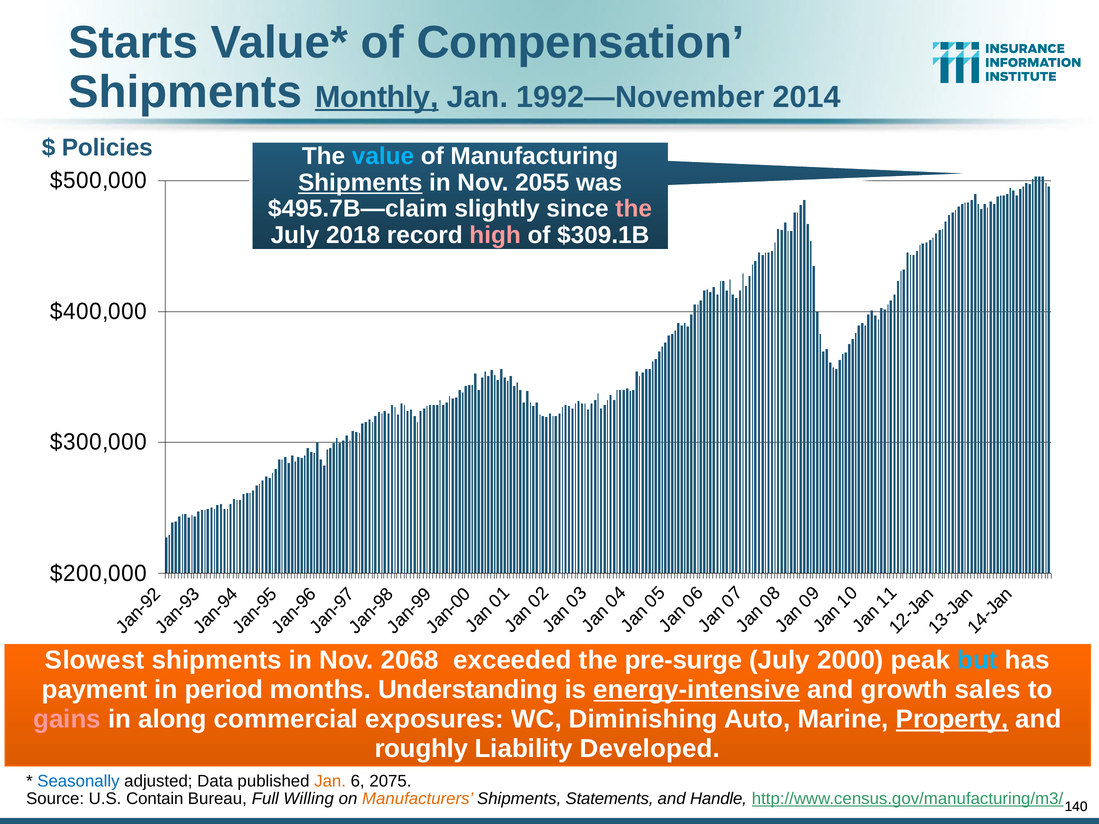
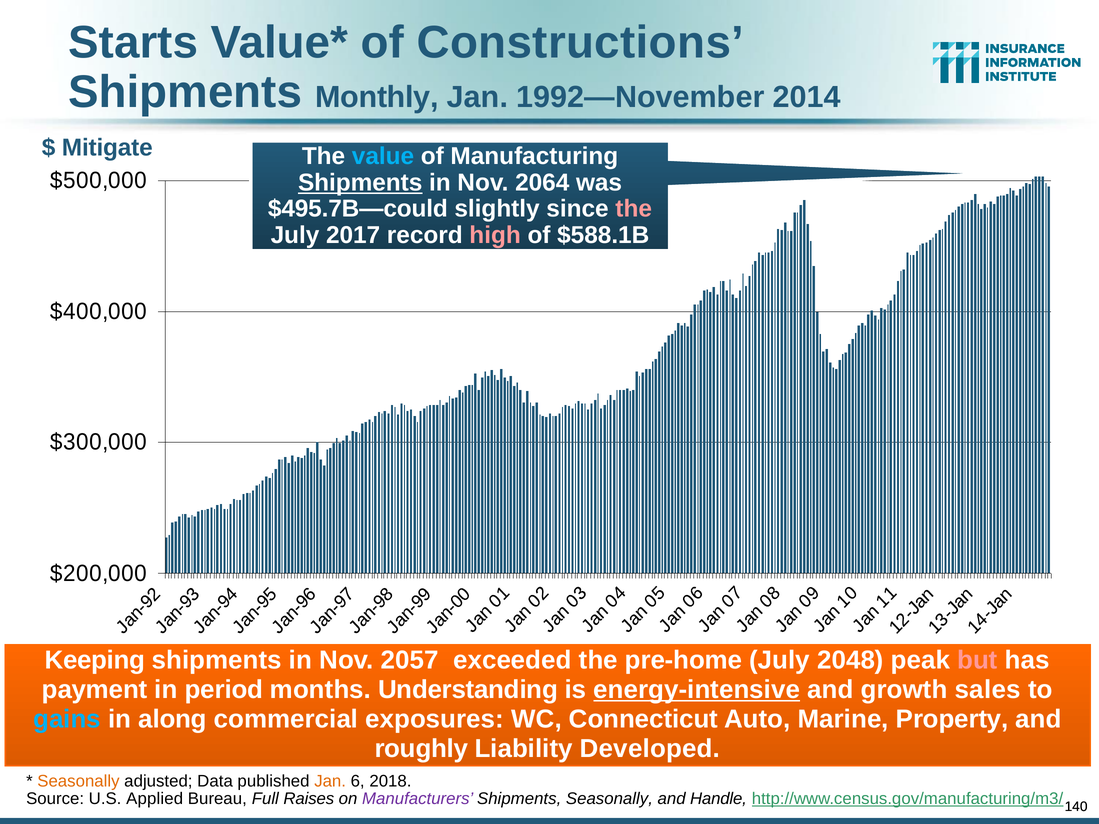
Compensation: Compensation -> Constructions (580, 42)
Monthly underline: present -> none (377, 97)
Policies: Policies -> Mitigate (107, 148)
2055: 2055 -> 2064 (542, 183)
$495.7B—claim: $495.7B—claim -> $495.7B—could (358, 209)
2018: 2018 -> 2017 (353, 235)
$309.1B: $309.1B -> $588.1B (603, 235)
Slowest: Slowest -> Keeping (95, 660)
2068: 2068 -> 2057 (410, 660)
pre-surge: pre-surge -> pre-home (684, 660)
2000: 2000 -> 2048 (850, 660)
but colour: light blue -> pink (977, 660)
gains colour: pink -> light blue (67, 720)
Diminishing: Diminishing -> Connecticut (643, 720)
Property underline: present -> none (952, 720)
Seasonally colour: blue -> orange (78, 782)
2075: 2075 -> 2018 (390, 782)
Contain: Contain -> Applied (155, 799)
Willing: Willing -> Raises (309, 799)
Manufacturers colour: orange -> purple (418, 799)
Shipments Statements: Statements -> Seasonally (609, 799)
